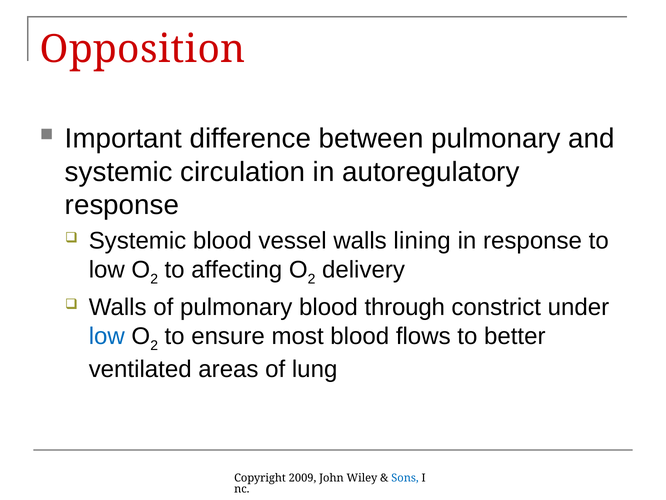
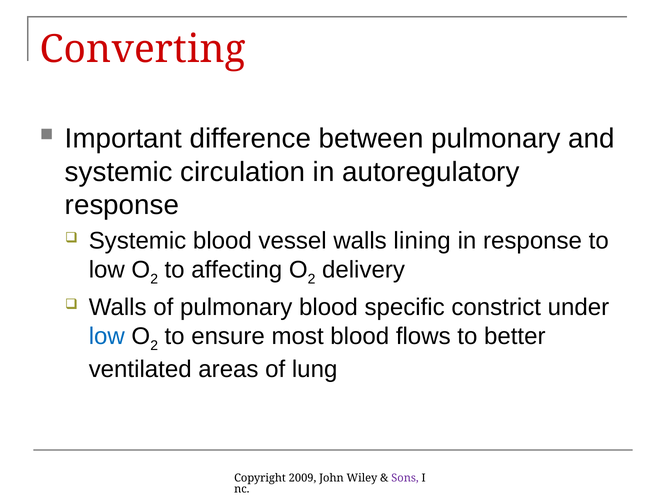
Opposition: Opposition -> Converting (143, 50)
through: through -> specific (405, 307)
Sons colour: blue -> purple (405, 477)
